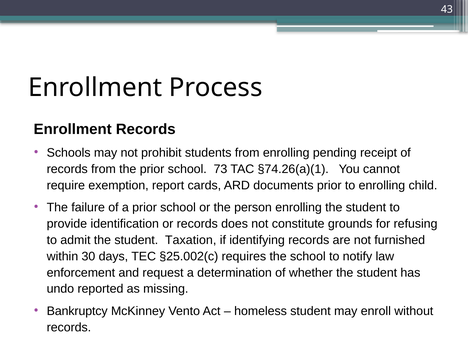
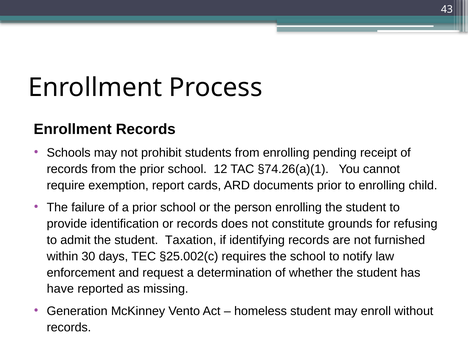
73: 73 -> 12 (220, 169)
undo: undo -> have (60, 289)
Bankruptcy: Bankruptcy -> Generation (77, 311)
